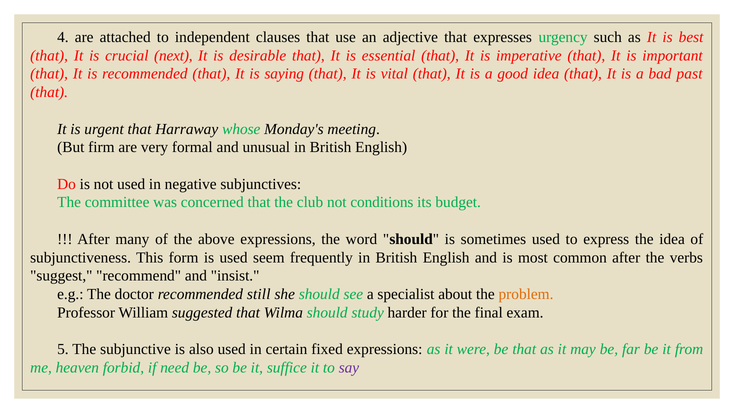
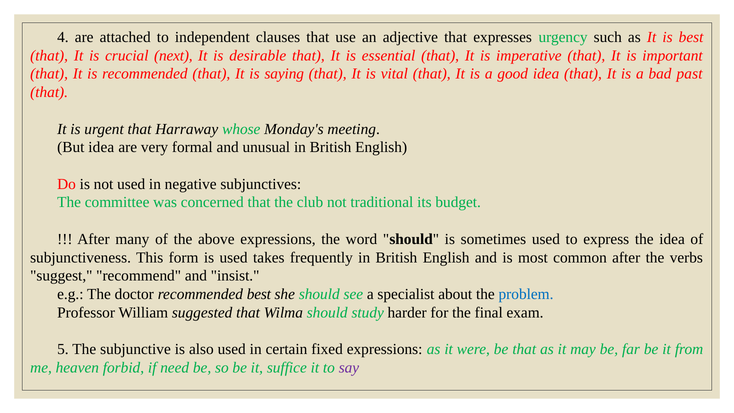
But firm: firm -> idea (101, 147)
conditions: conditions -> traditional (382, 202)
seem: seem -> takes (269, 257)
recommended still: still -> best (259, 294)
problem colour: orange -> blue (526, 294)
